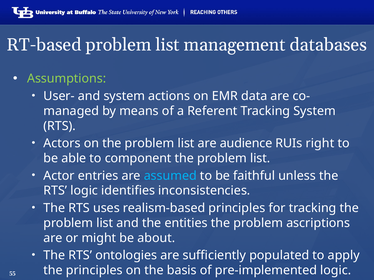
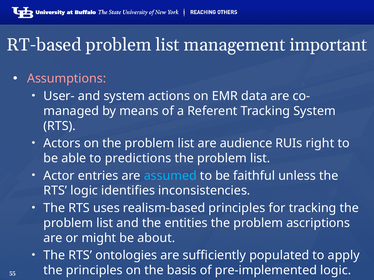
databases: databases -> important (328, 45)
Assumptions colour: light green -> pink (67, 79)
component: component -> predictions (138, 159)
